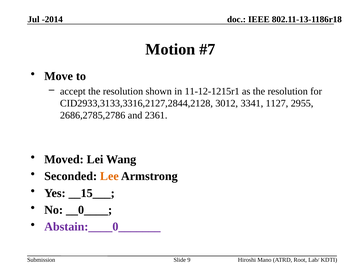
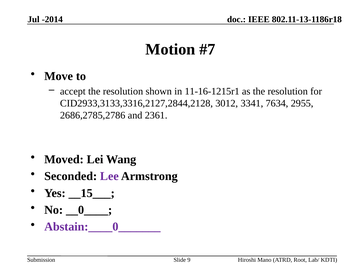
11-12-1215r1: 11-12-1215r1 -> 11-16-1215r1 (212, 91)
1127: 1127 -> 7634 (277, 103)
Lee colour: orange -> purple (109, 176)
